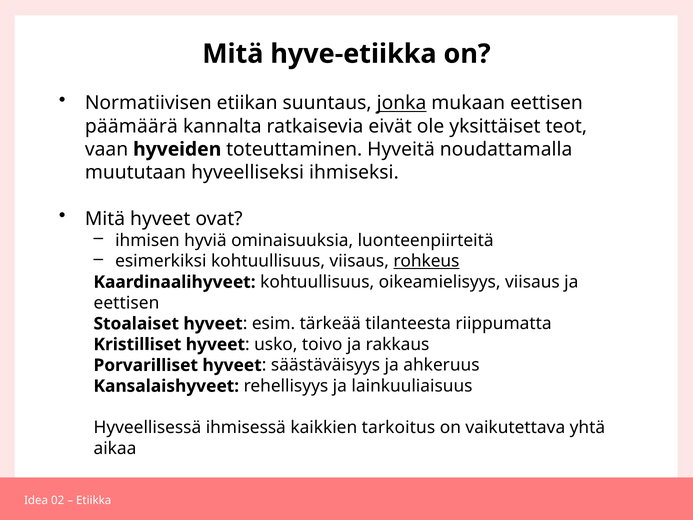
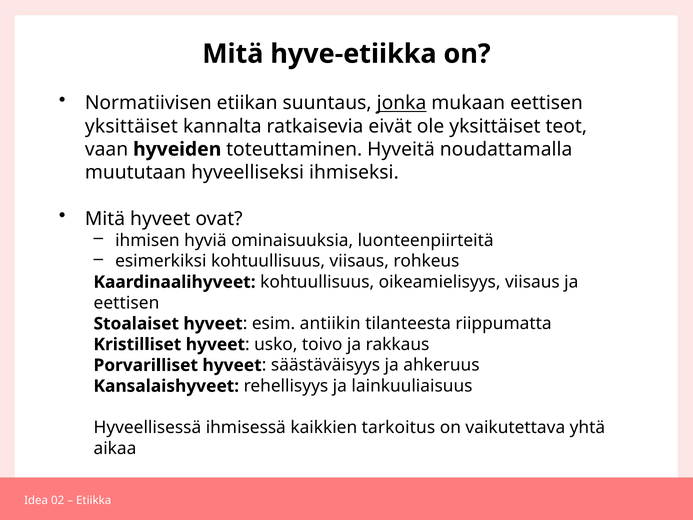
päämäärä: päämäärä -> yksittäiset (131, 126)
rohkeus underline: present -> none (426, 261)
tärkeää: tärkeää -> antiikin (330, 324)
